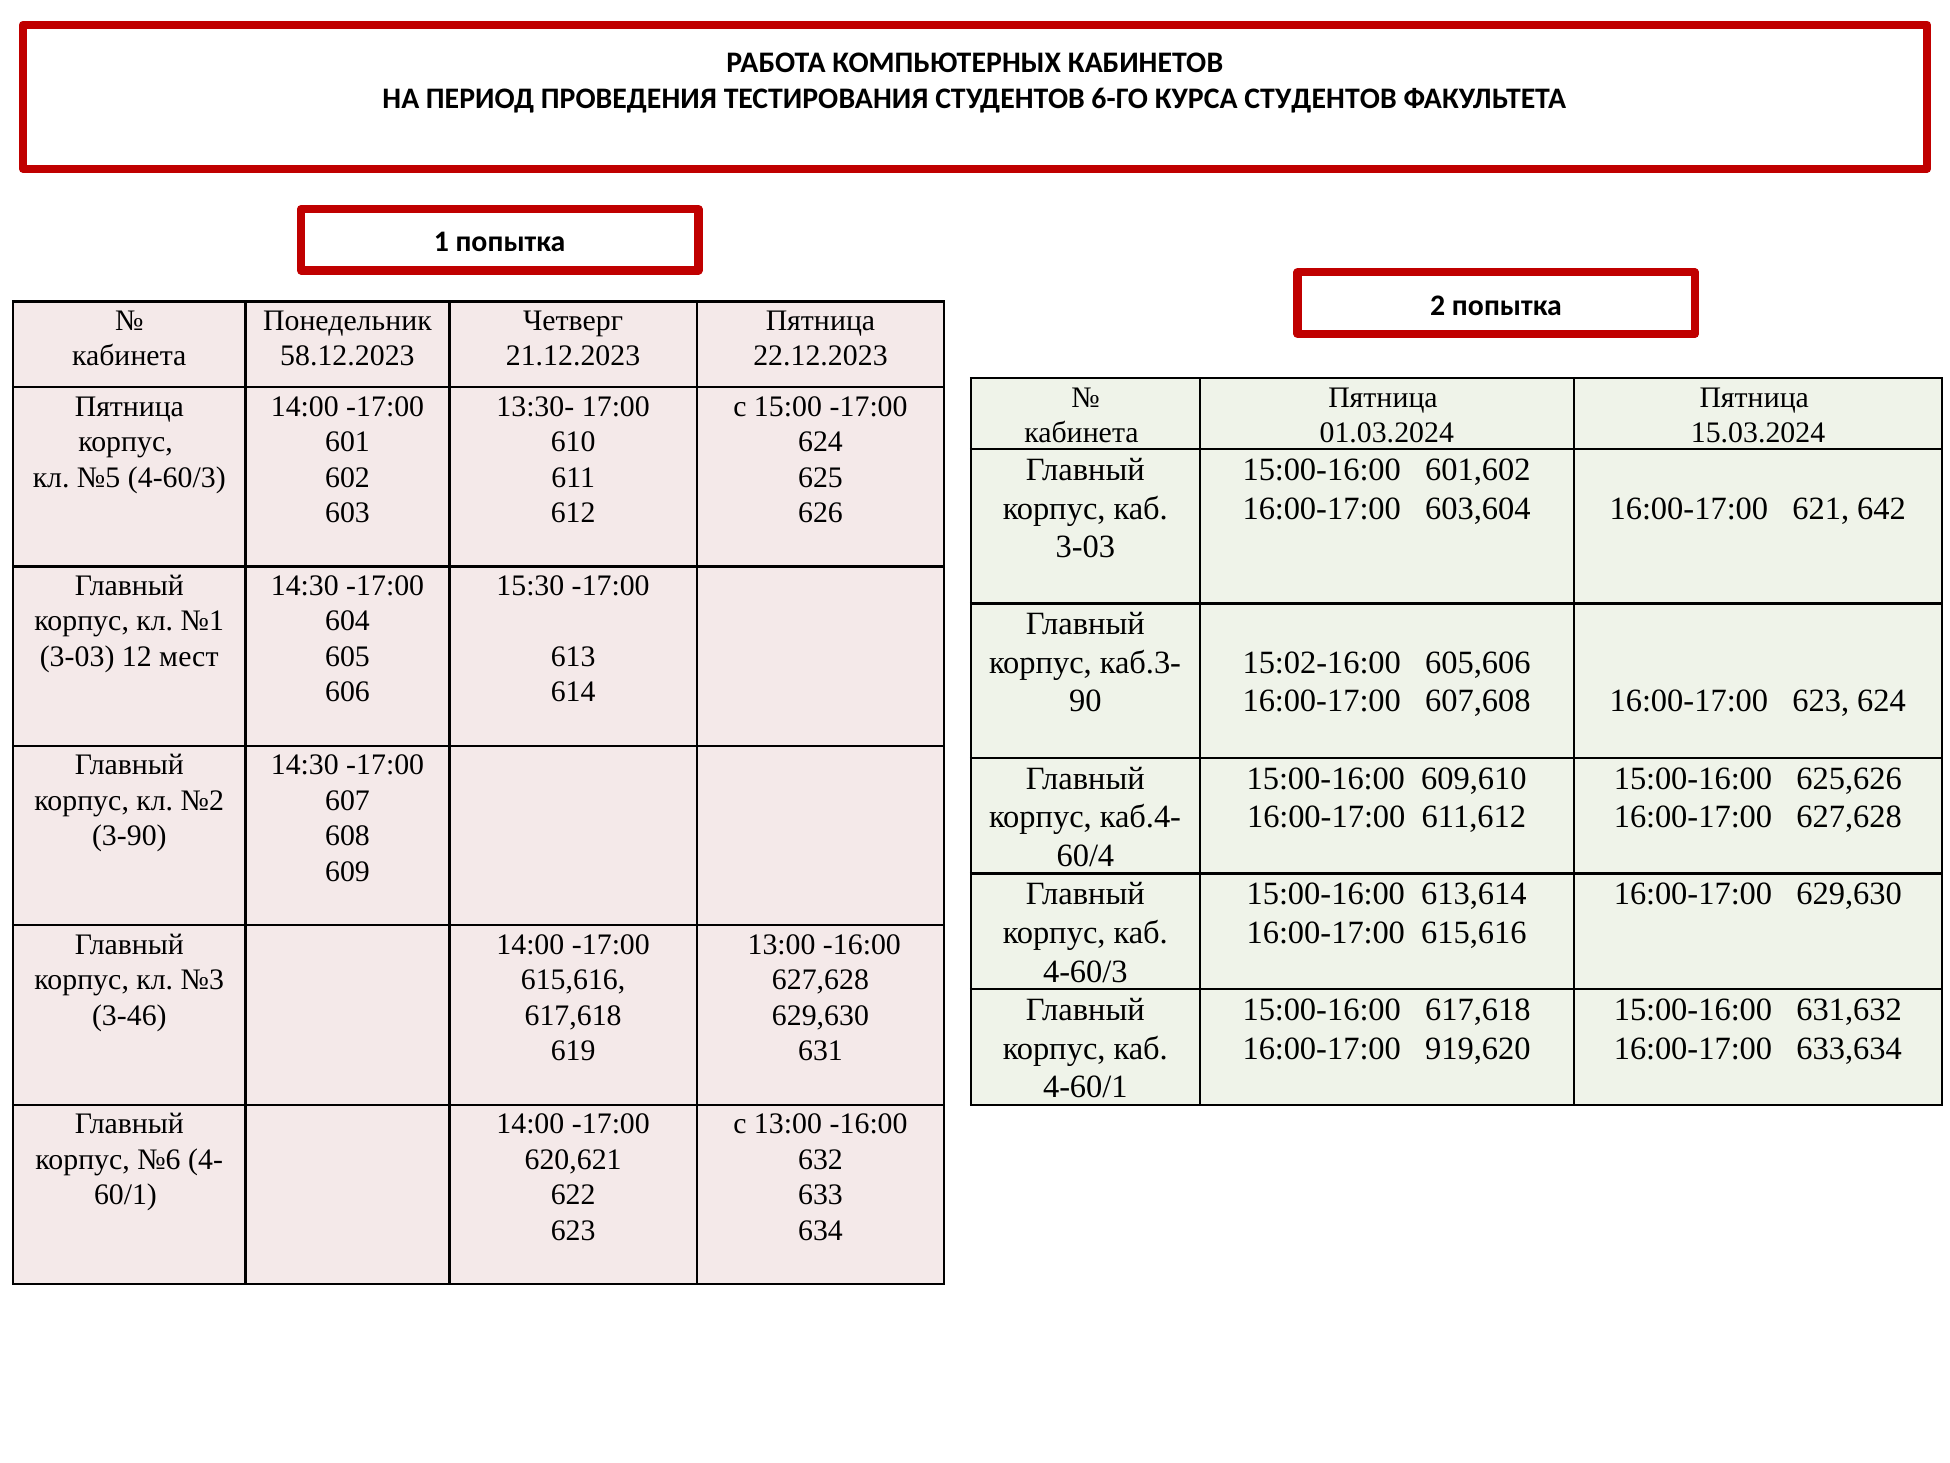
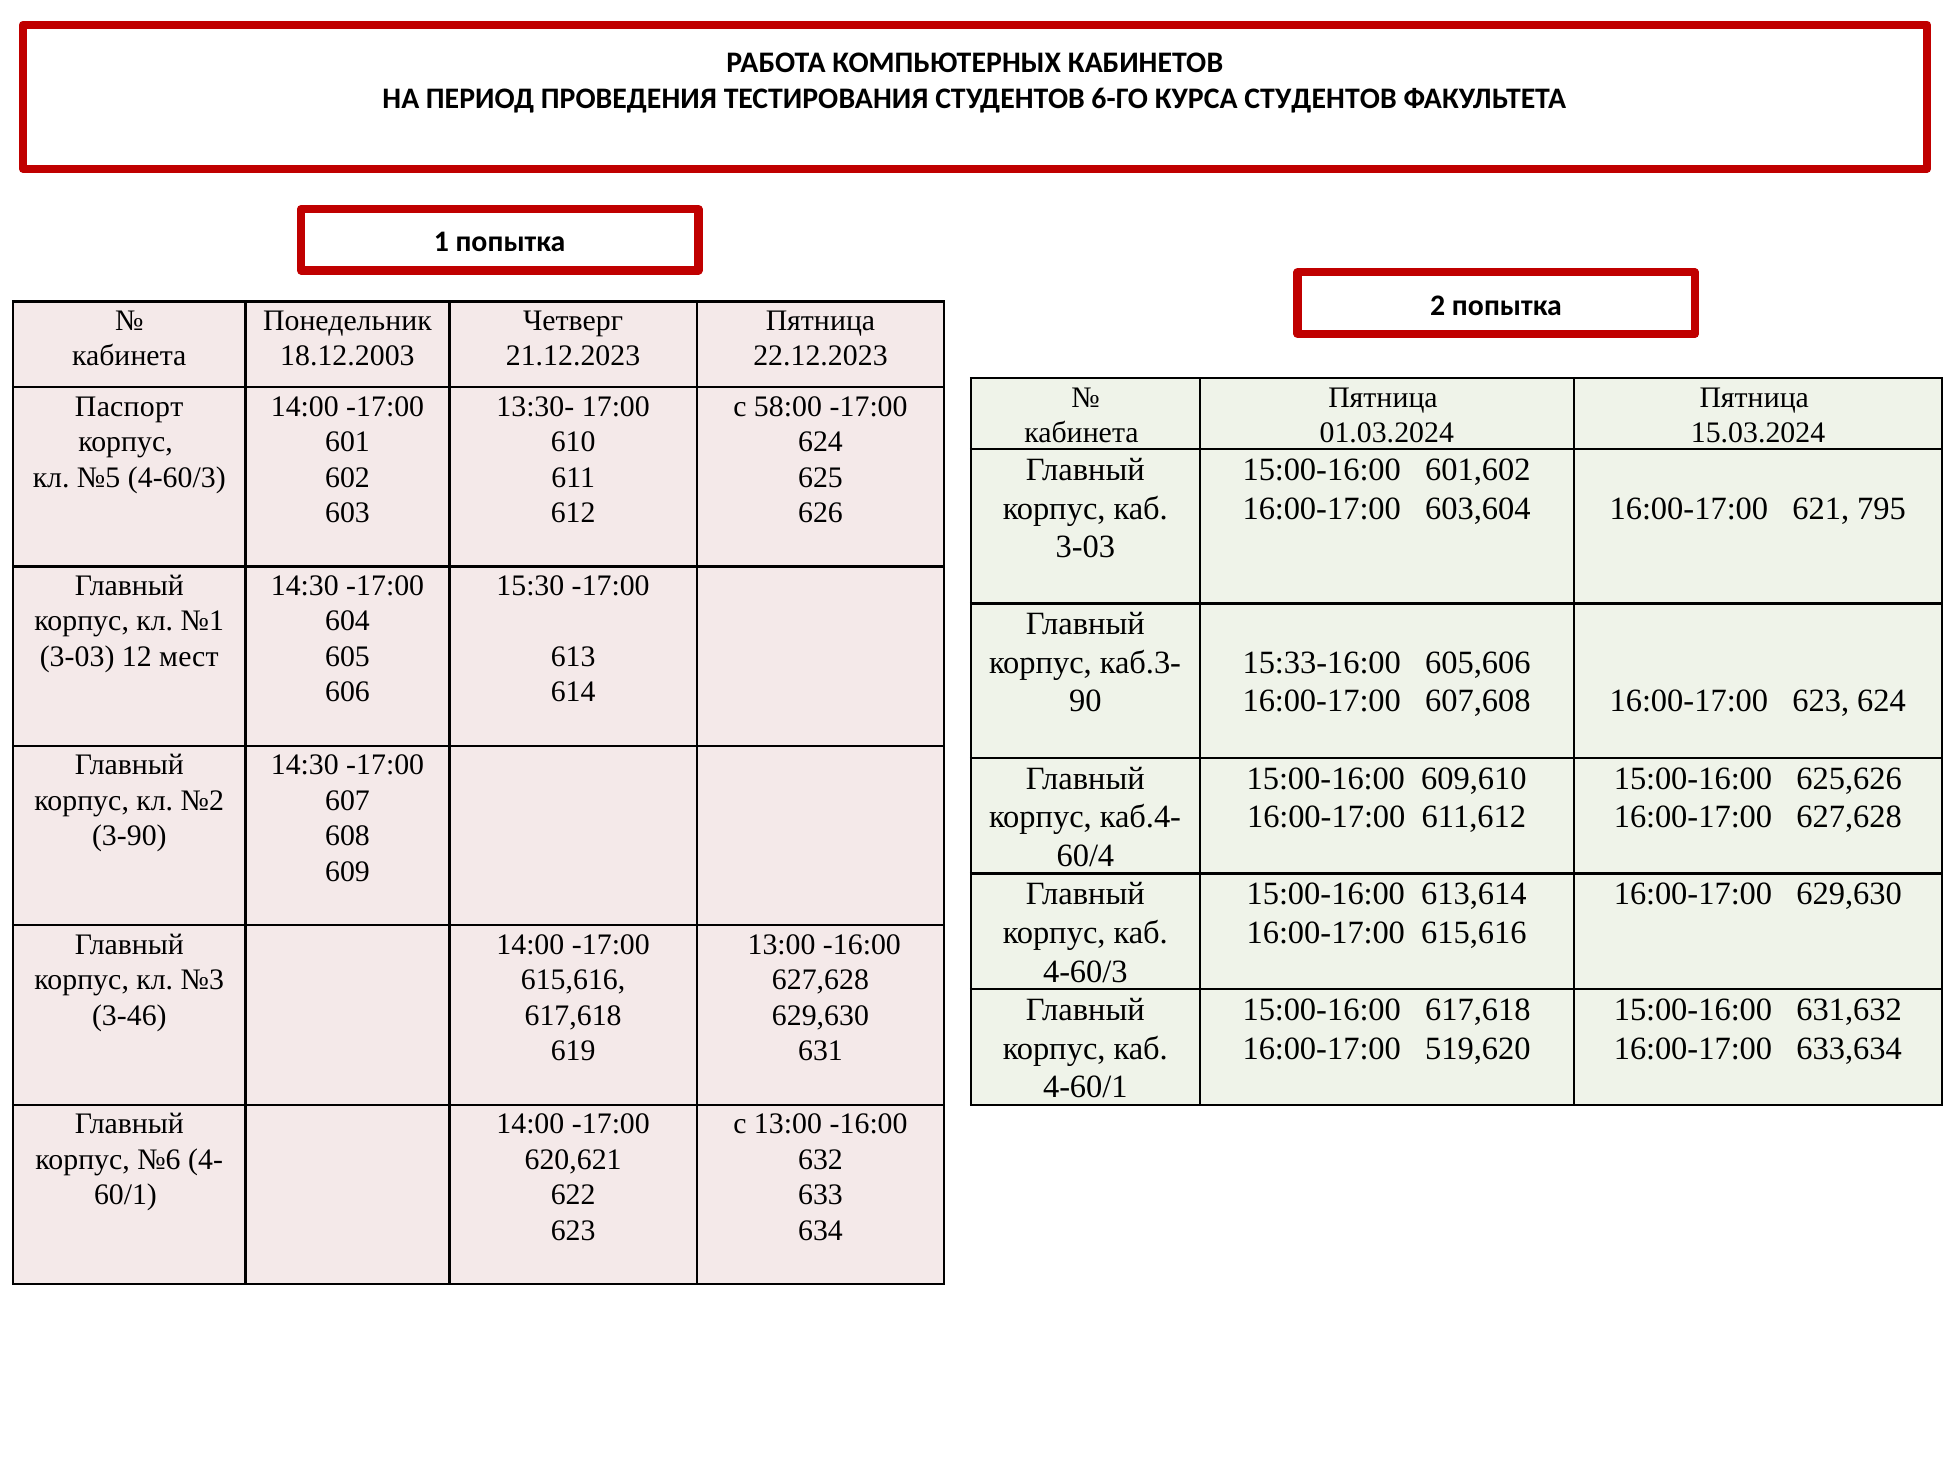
58.12.2023: 58.12.2023 -> 18.12.2003 (347, 356)
Пятница: Пятница -> Паспорт (129, 406)
15:00: 15:00 -> 58:00 (788, 406)
642: 642 -> 795 (1882, 508)
15:02-16:00: 15:02-16:00 -> 15:33-16:00 (1322, 662)
919,620: 919,620 -> 519,620 (1478, 1048)
